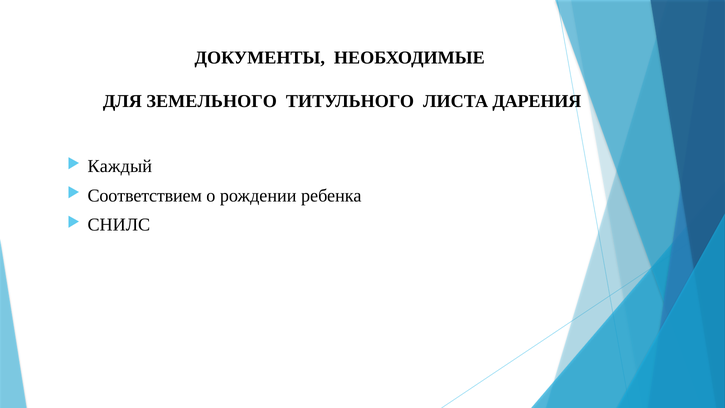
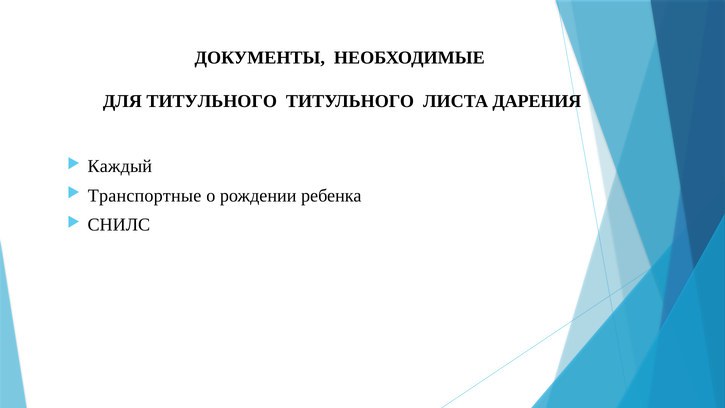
ДЛЯ ЗЕМЕЛЬНОГО: ЗЕМЕЛЬНОГО -> ТИТУЛЬНОГО (212, 101)
Соответствием: Соответствием -> Транспортные (145, 196)
